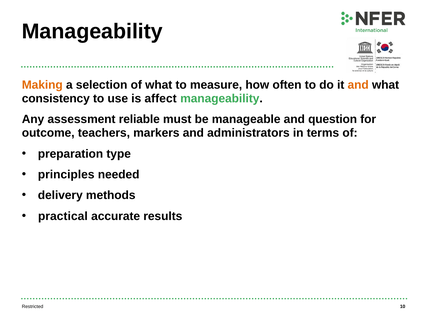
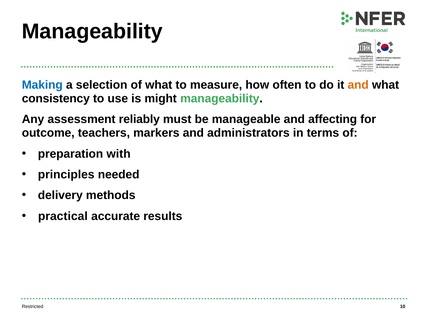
Making colour: orange -> blue (42, 85)
affect: affect -> might (161, 98)
reliable: reliable -> reliably (139, 119)
question: question -> affecting (333, 119)
type: type -> with (119, 153)
